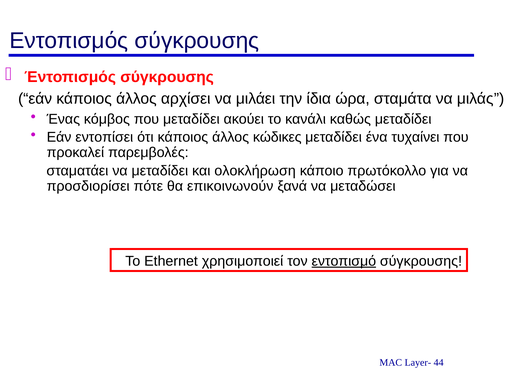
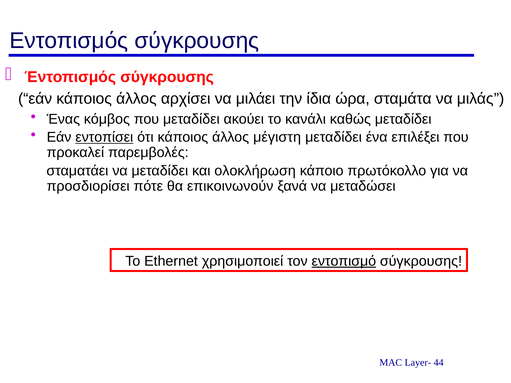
εντοπίσει underline: none -> present (104, 137)
κώδικες: κώδικες -> μέγιστη (277, 137)
τυχαίνει: τυχαίνει -> επιλέξει (415, 137)
